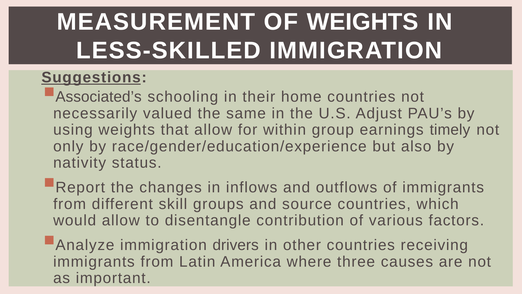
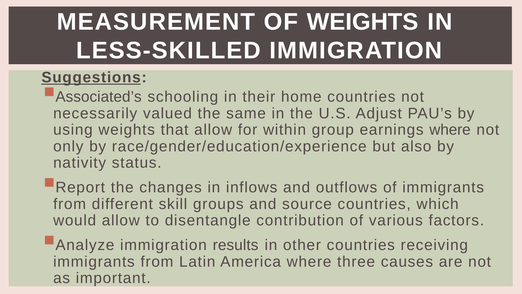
earnings timely: timely -> where (450, 130)
drivers: drivers -> results (236, 245)
